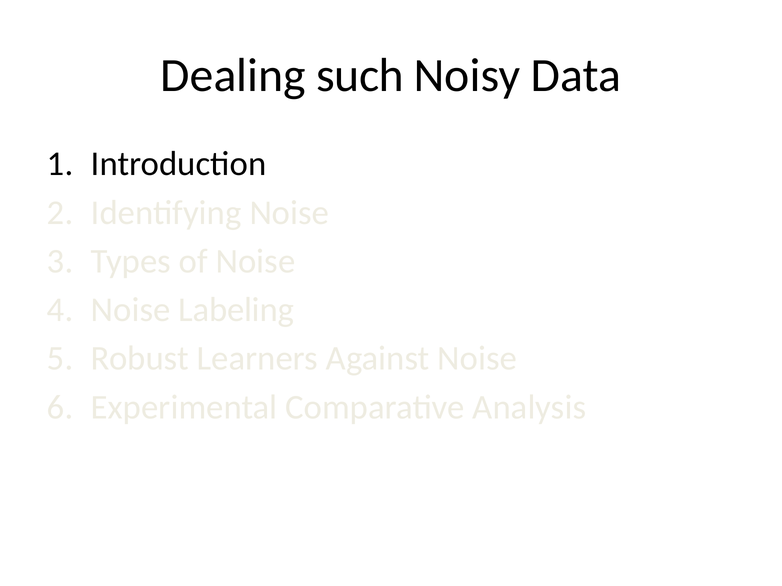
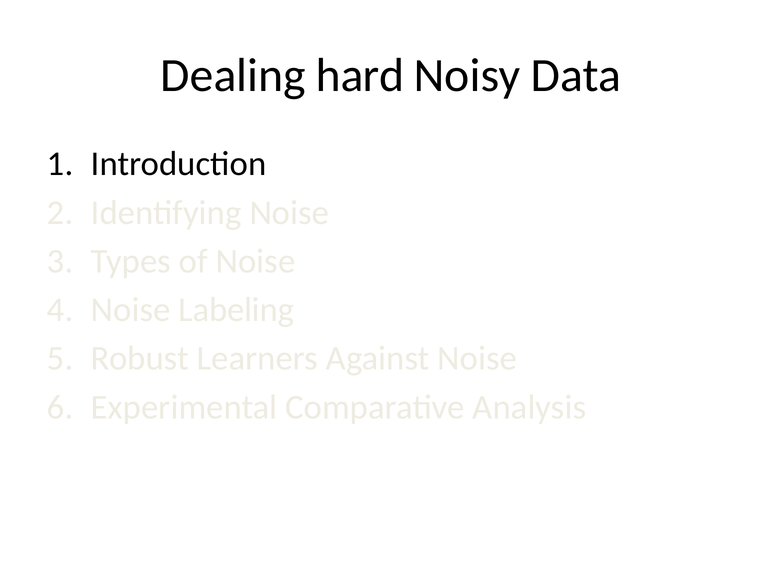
such: such -> hard (360, 76)
